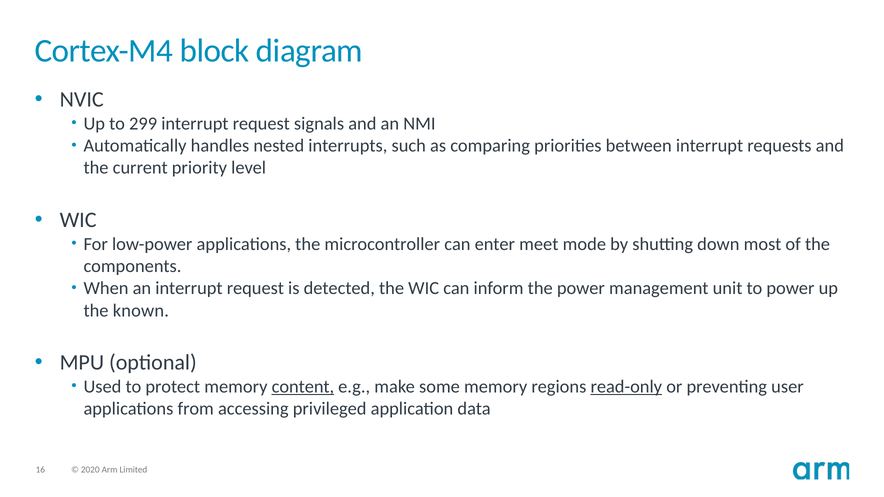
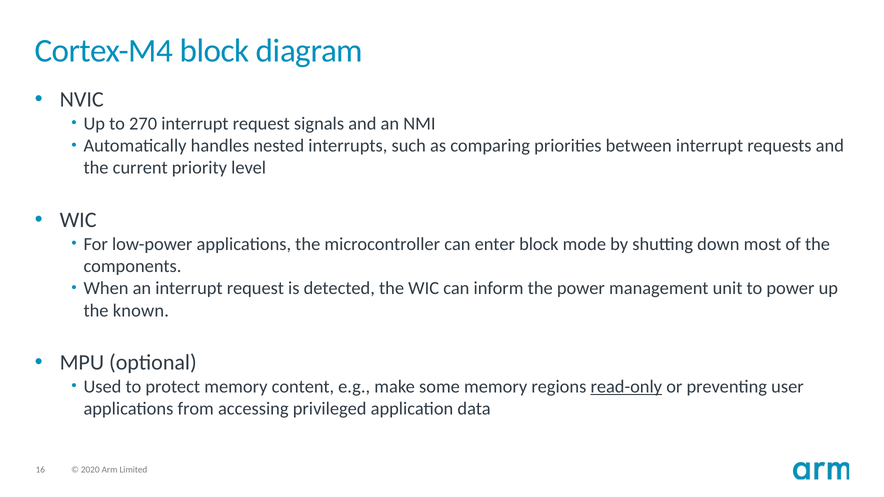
299: 299 -> 270 (143, 124)
enter meet: meet -> block (539, 244)
content underline: present -> none (303, 387)
